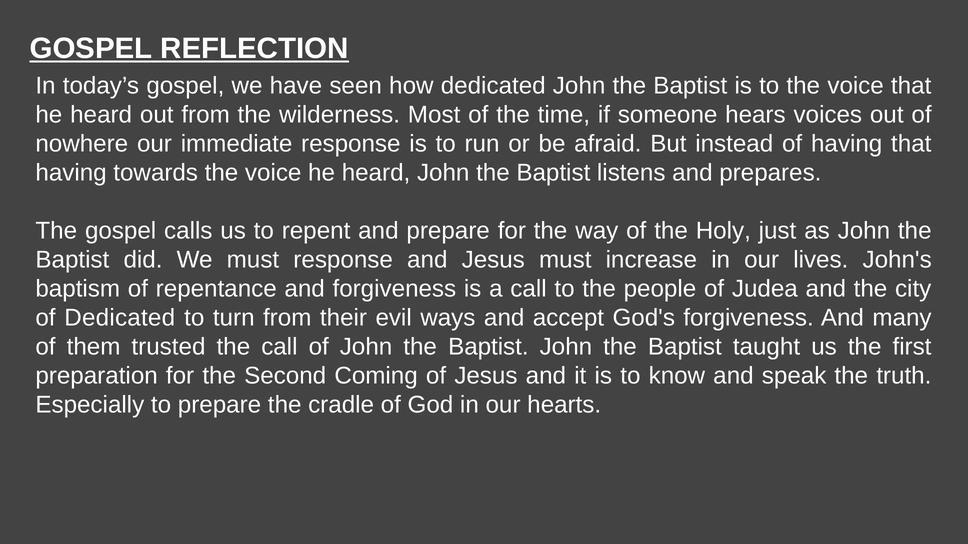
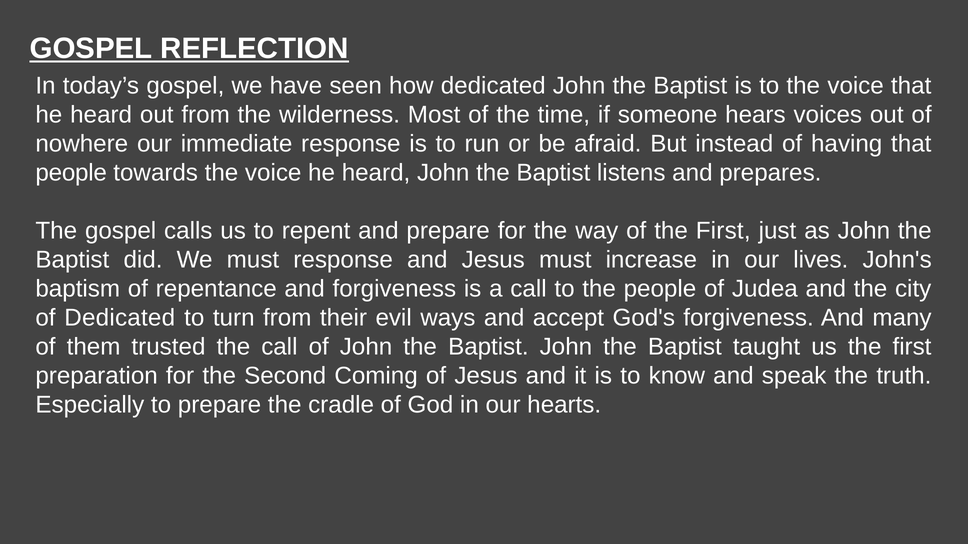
having: having -> people (71, 173)
of the Holy: Holy -> First (723, 231)
